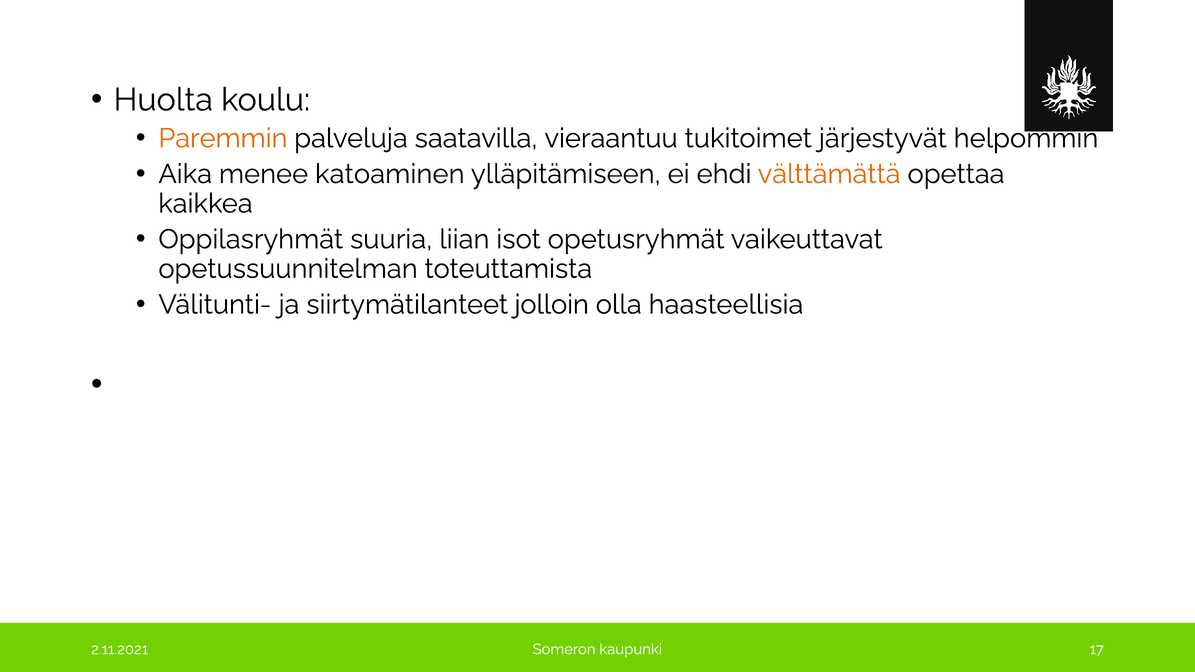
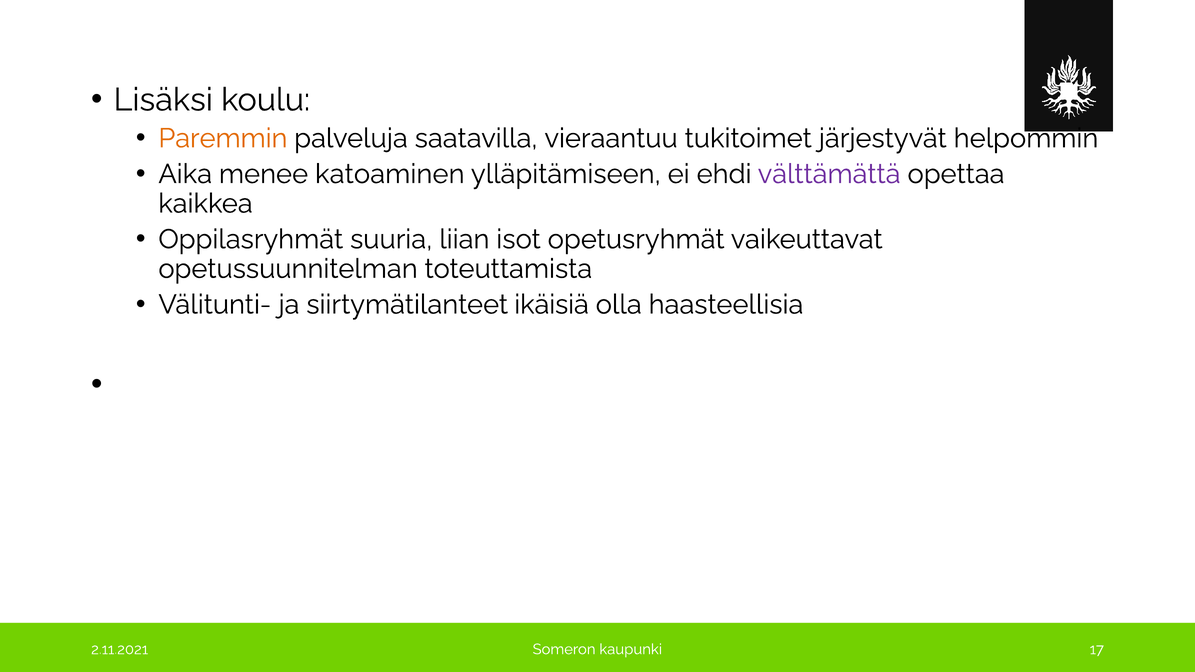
Huolta: Huolta -> Lisäksi (163, 100)
välttämättä colour: orange -> purple (829, 174)
jolloin: jolloin -> ikäisiä (552, 305)
